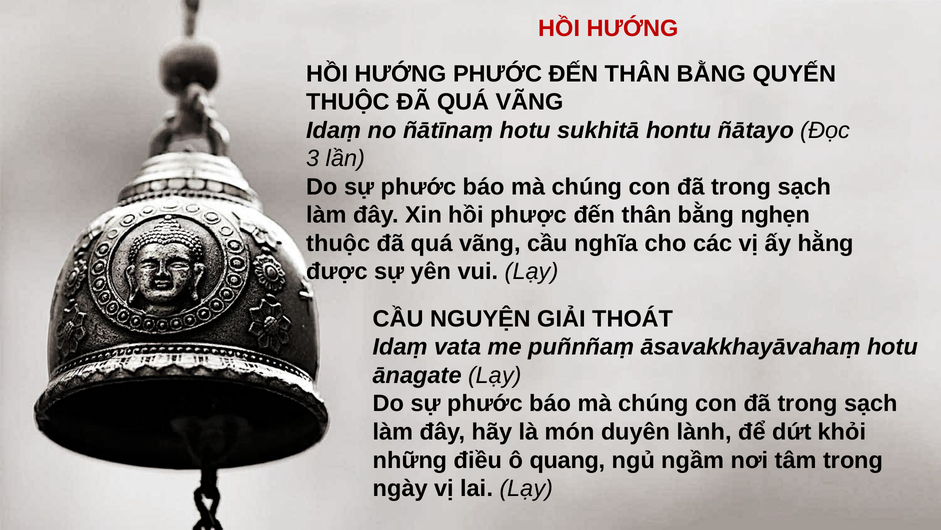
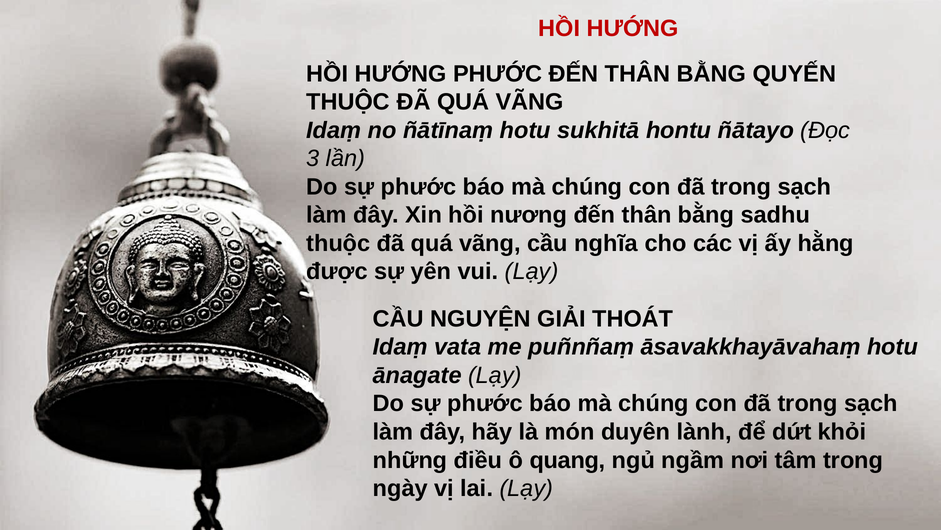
phược: phược -> nương (529, 215)
nghẹn: nghẹn -> sadhu (775, 215)
